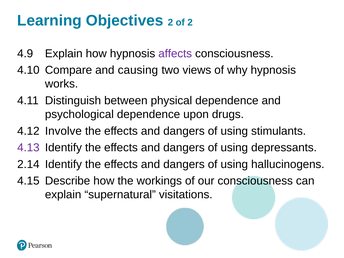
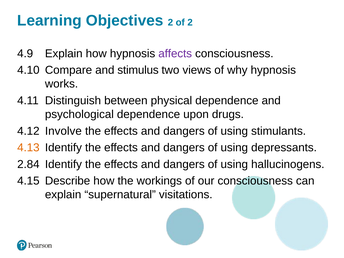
causing: causing -> stimulus (138, 70)
4.13 colour: purple -> orange (28, 148)
2.14: 2.14 -> 2.84 (28, 164)
